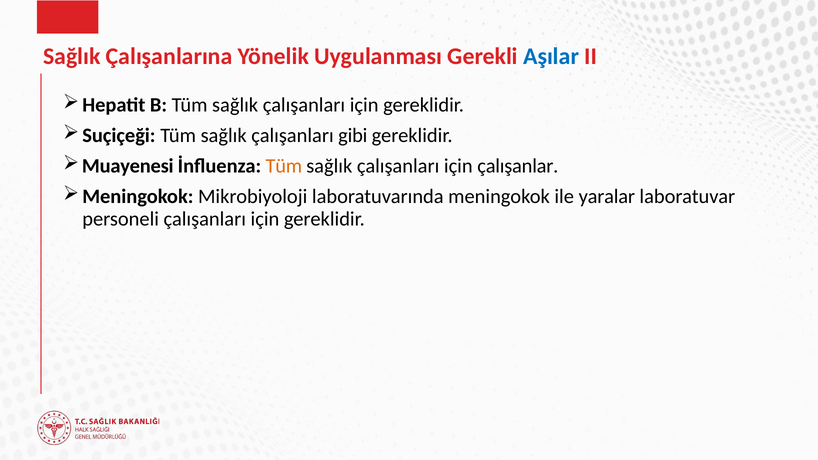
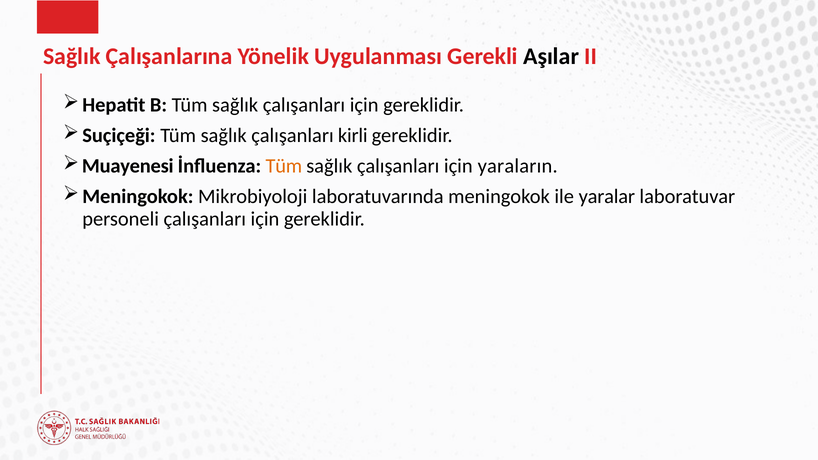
Aşılar colour: blue -> black (551, 56)
gibi: gibi -> kirli (353, 136)
çalışanlar: çalışanlar -> yaraların (518, 166)
